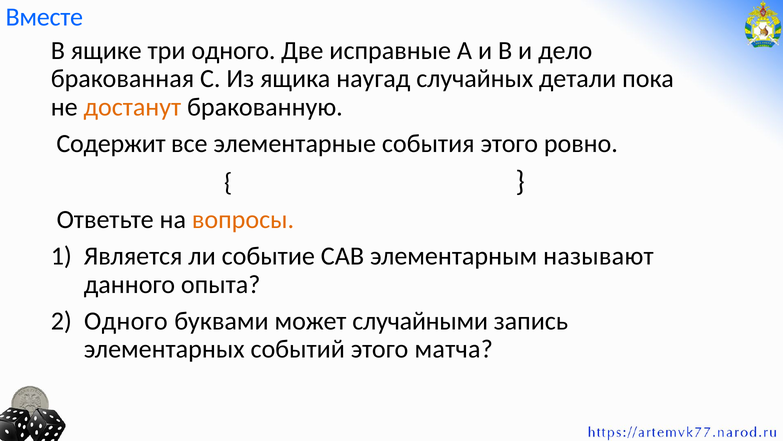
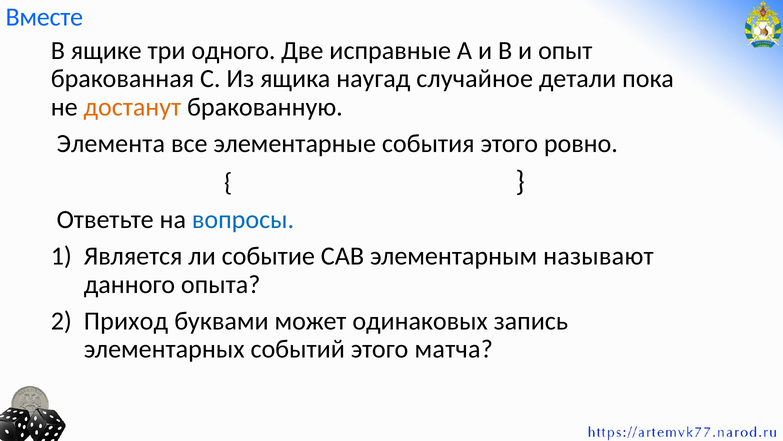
дело: дело -> опыт (565, 51)
случайных: случайных -> случайное (475, 79)
Содержит: Содержит -> Элемента (111, 143)
вопросы colour: orange -> blue (243, 220)
Одного: Одного -> Приход (126, 320)
случайными: случайными -> одинаковых (420, 320)
